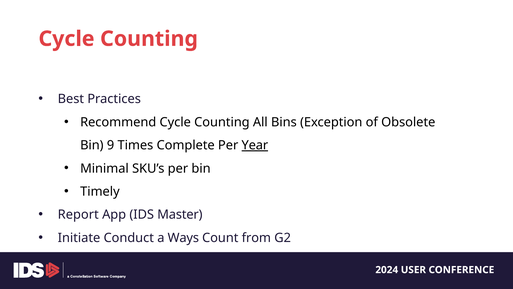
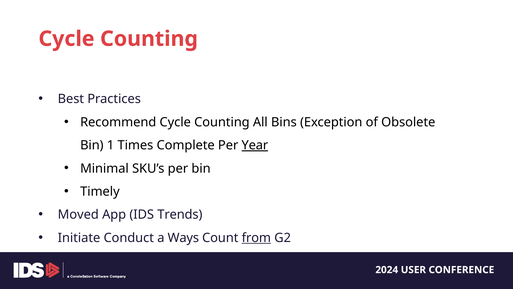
9: 9 -> 1 (111, 145)
Report: Report -> Moved (78, 214)
Master: Master -> Trends (180, 214)
from underline: none -> present (256, 237)
